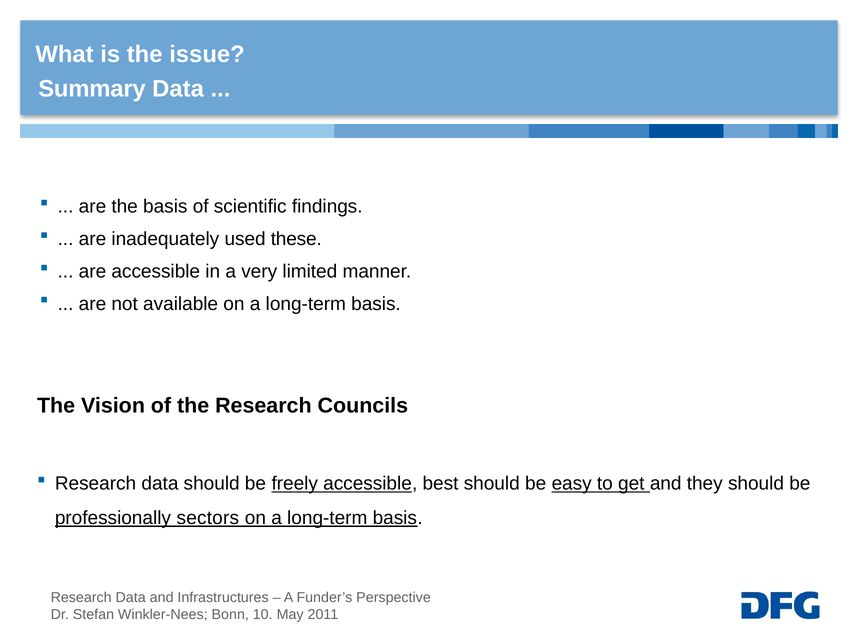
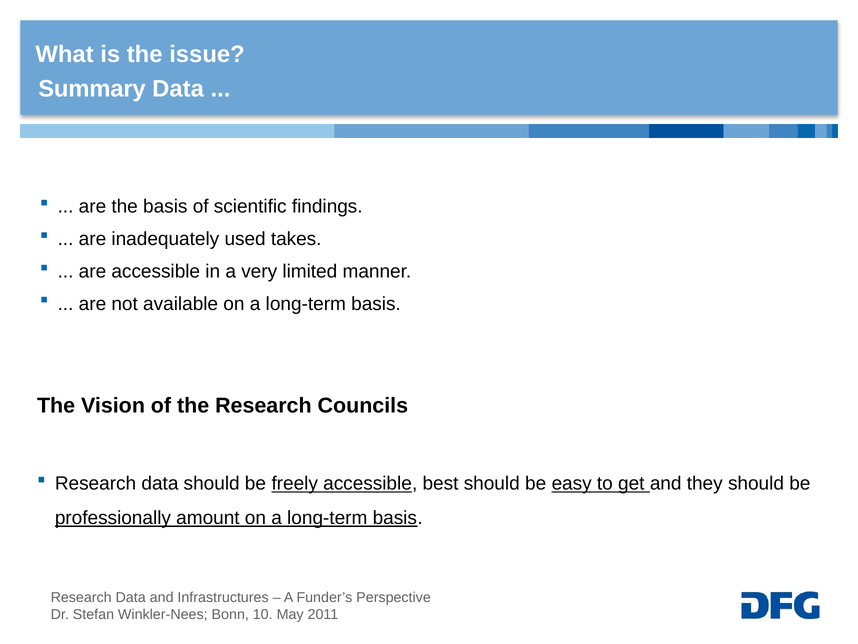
these: these -> takes (296, 239)
sectors: sectors -> amount (208, 517)
